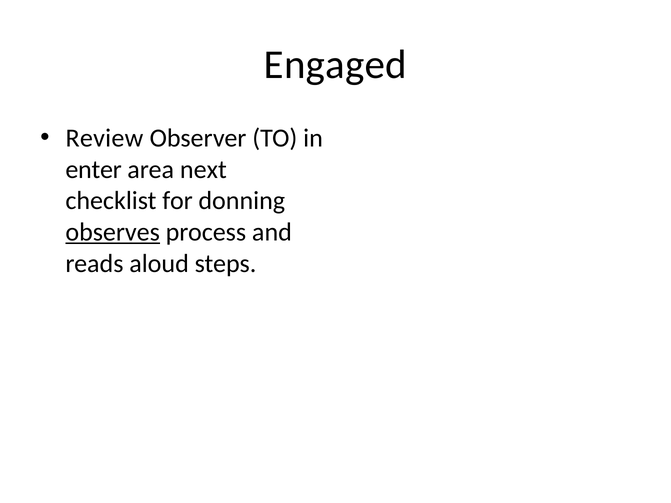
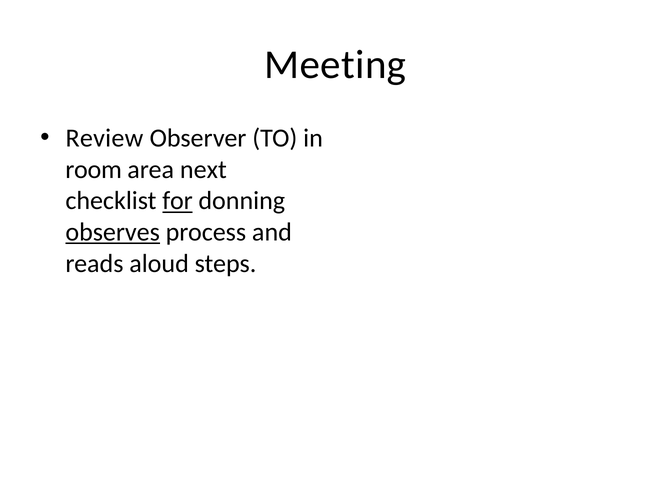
Engaged: Engaged -> Meeting (335, 65)
enter: enter -> room (94, 170)
for underline: none -> present (178, 201)
